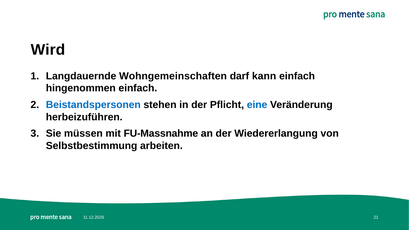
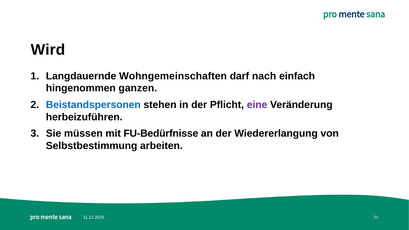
kann: kann -> nach (264, 76)
hingenommen einfach: einfach -> ganzen (138, 88)
eine colour: blue -> purple (257, 105)
FU-Massnahme: FU-Massnahme -> FU-Bedürfnisse (161, 134)
